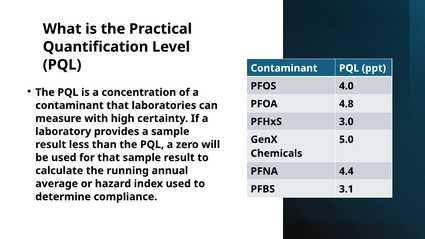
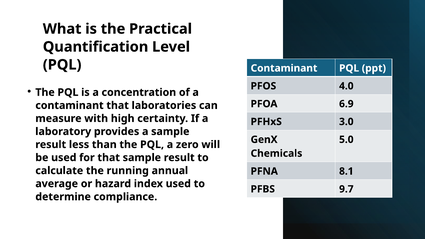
4.8: 4.8 -> 6.9 (346, 104)
4.4: 4.4 -> 8.1 (346, 171)
3.1: 3.1 -> 9.7 (346, 189)
